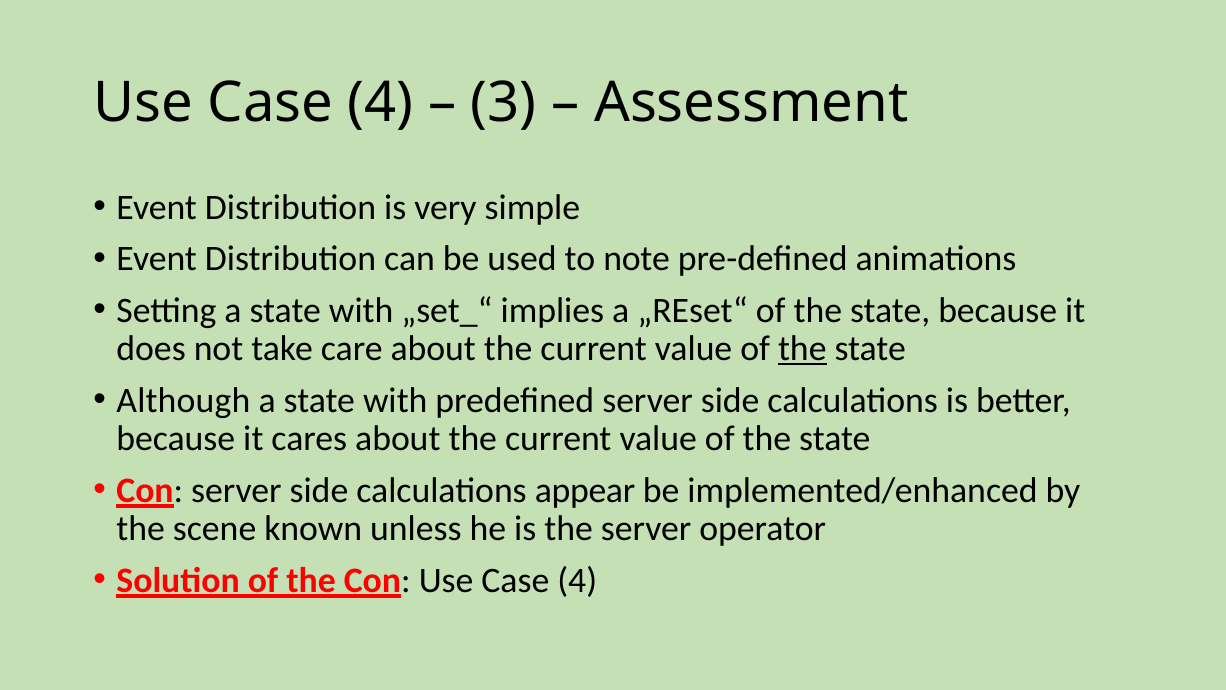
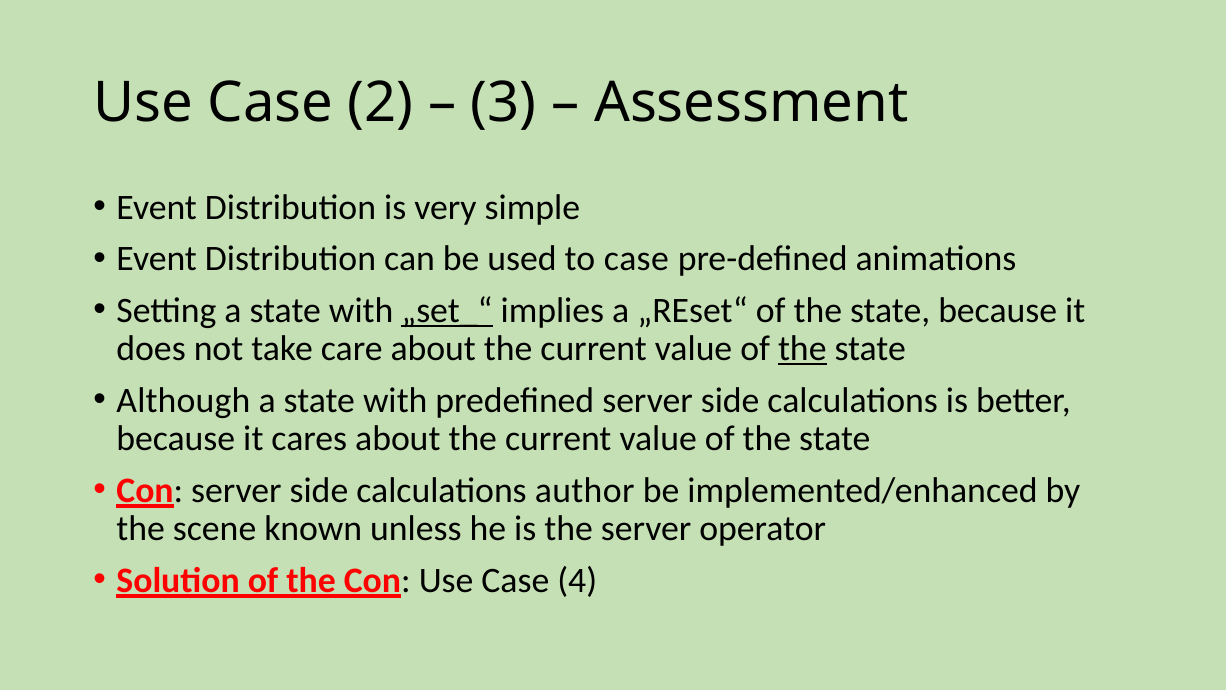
4: 4 -> 2 (381, 103)
to note: note -> case (636, 259)
„set_“ underline: none -> present (447, 310)
appear: appear -> author (585, 490)
